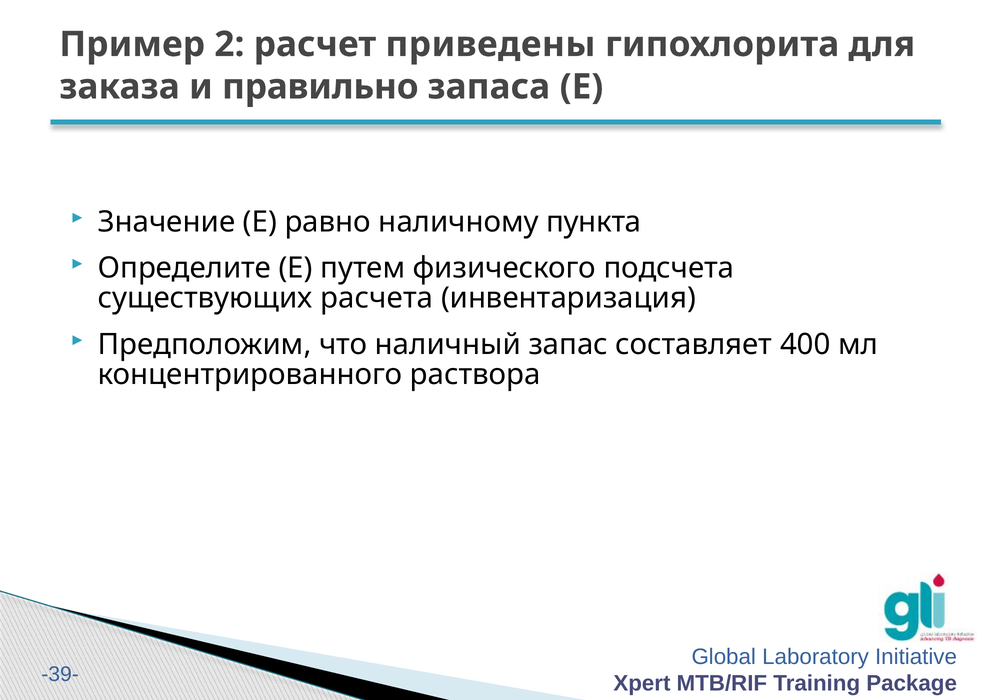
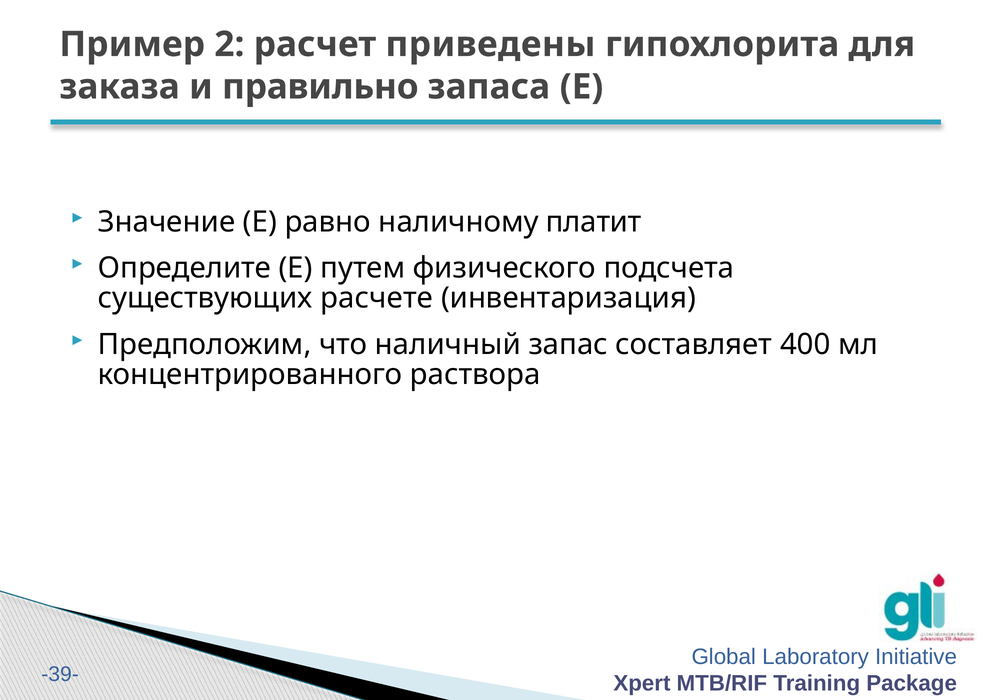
пункта: пункта -> платит (594, 222)
расчета: расчета -> расчете (377, 298)
